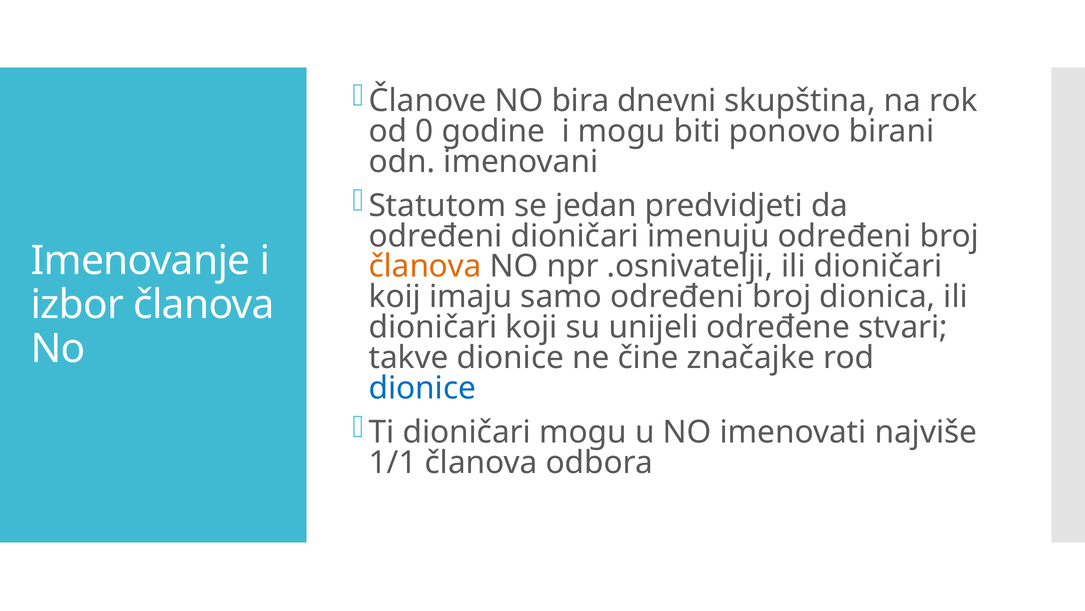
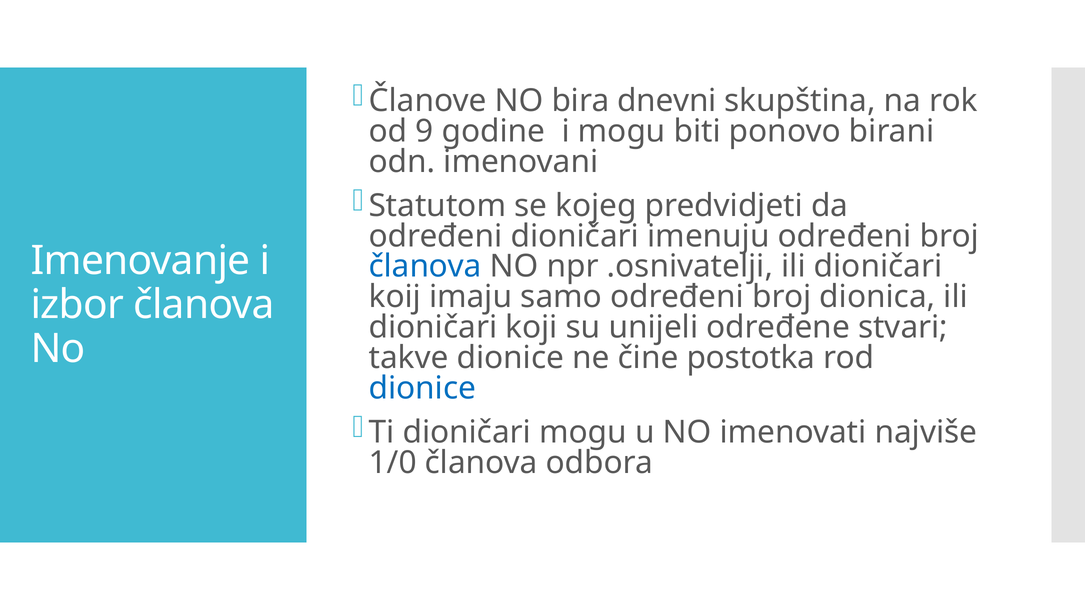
0: 0 -> 9 (424, 131)
jedan: jedan -> kojeg (596, 205)
članova colour: orange -> blue (425, 266)
značajke: značajke -> postotka (751, 357)
1/1: 1/1 -> 1/0 (393, 462)
